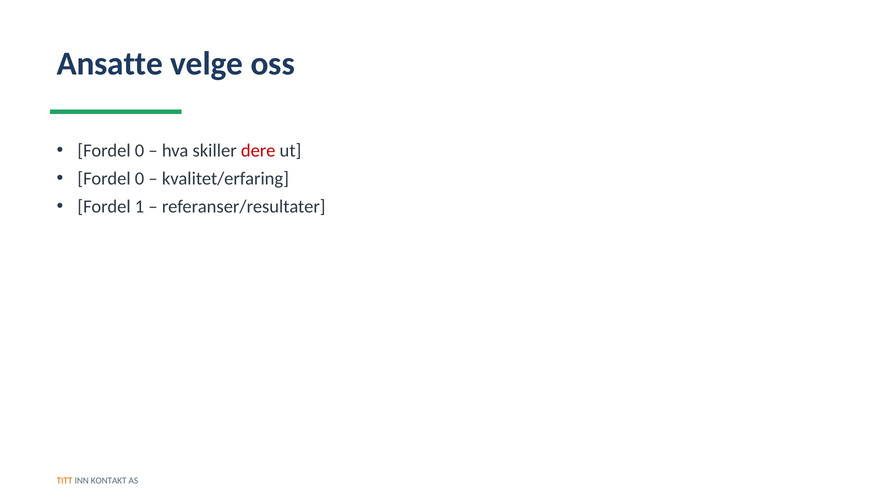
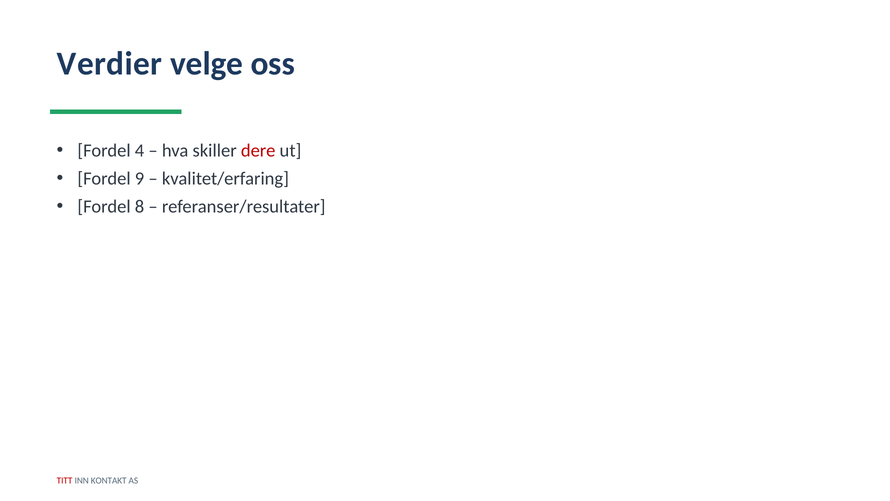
Ansatte: Ansatte -> Verdier (109, 64)
0: 0 -> 4 (140, 151)
0: 0 -> 9 (140, 179)
1: 1 -> 8 (140, 206)
TITT colour: orange -> red (65, 480)
